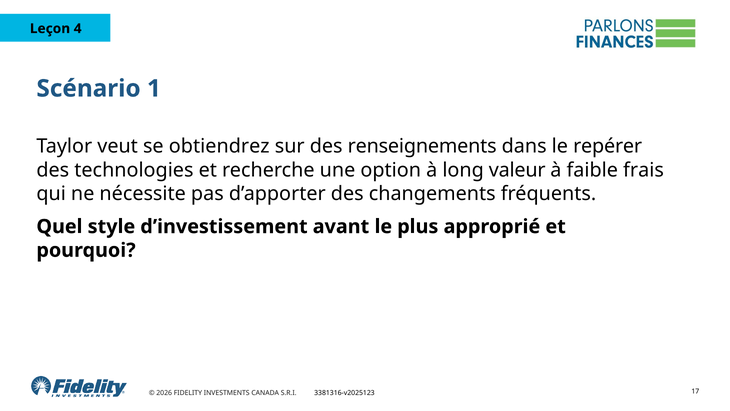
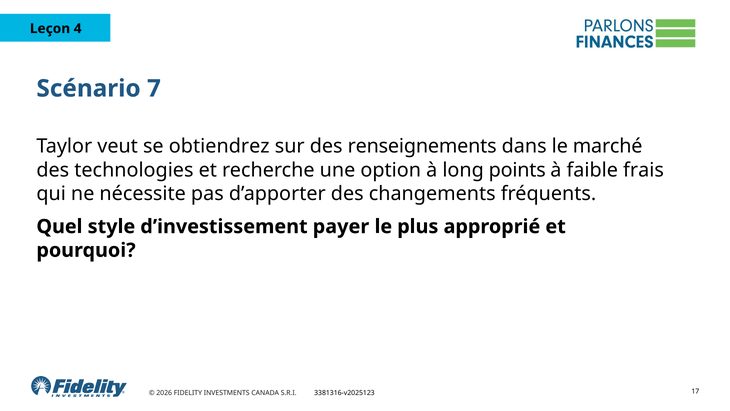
1: 1 -> 7 (154, 88)
repérer: repérer -> marché (608, 146)
valeur: valeur -> points (517, 170)
avant: avant -> payer (341, 226)
